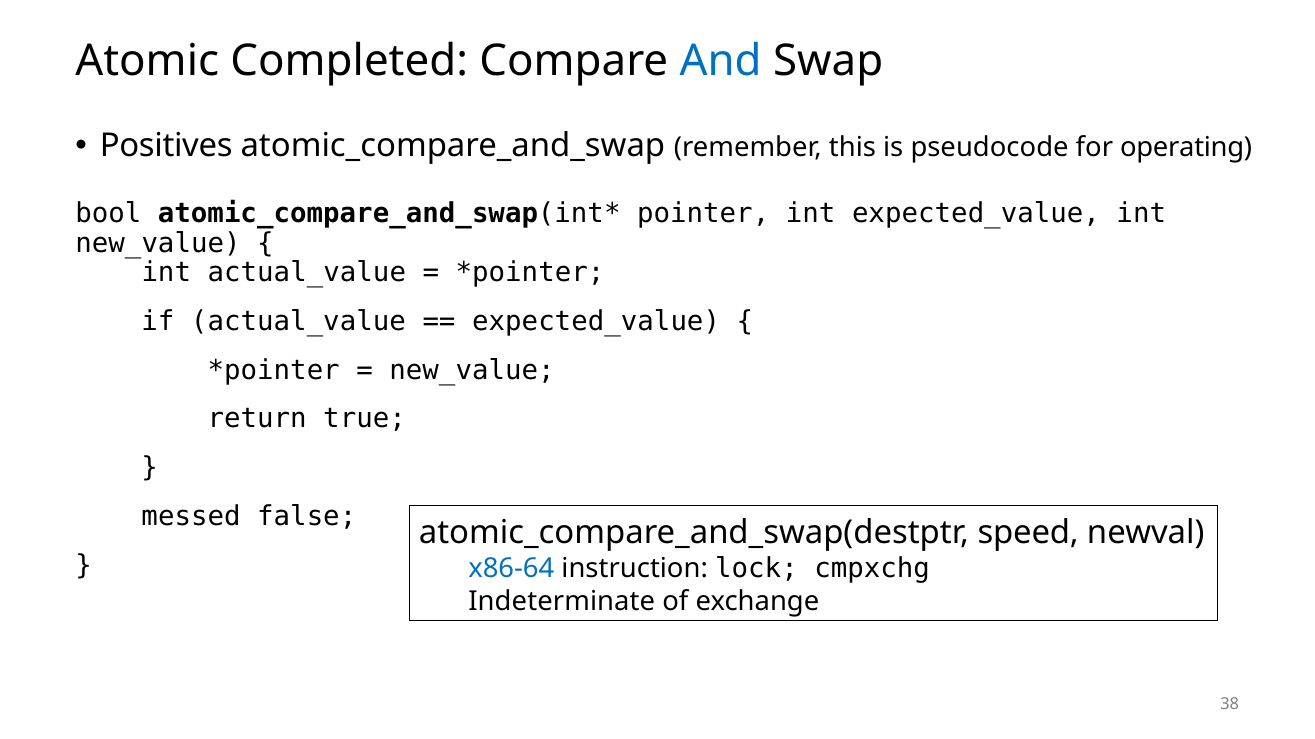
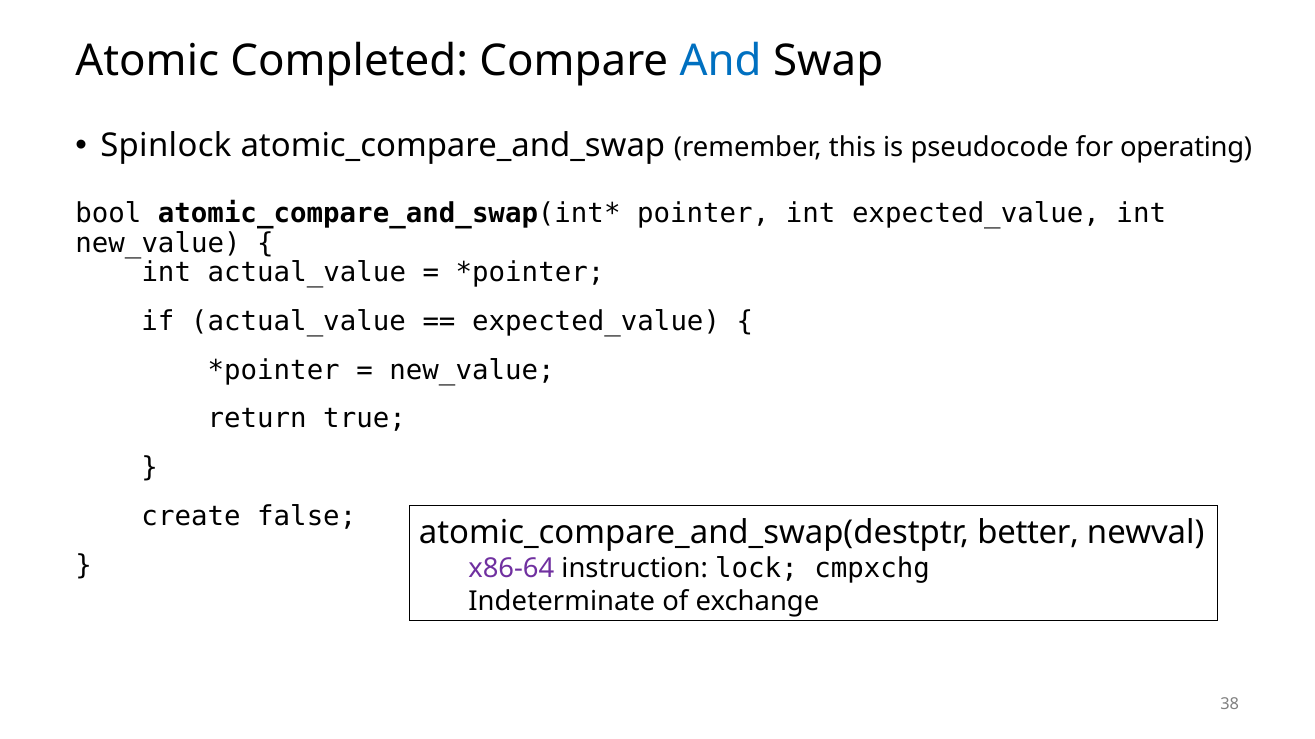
Positives: Positives -> Spinlock (166, 146)
messed: messed -> create (191, 517)
speed: speed -> better (1028, 533)
x86-64 colour: blue -> purple (511, 569)
